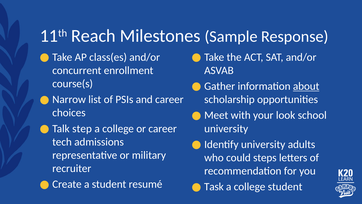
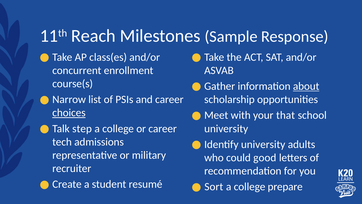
choices underline: none -> present (69, 113)
look: look -> that (286, 115)
steps: steps -> good (265, 157)
Task: Task -> Sort (214, 186)
college student: student -> prepare (285, 186)
